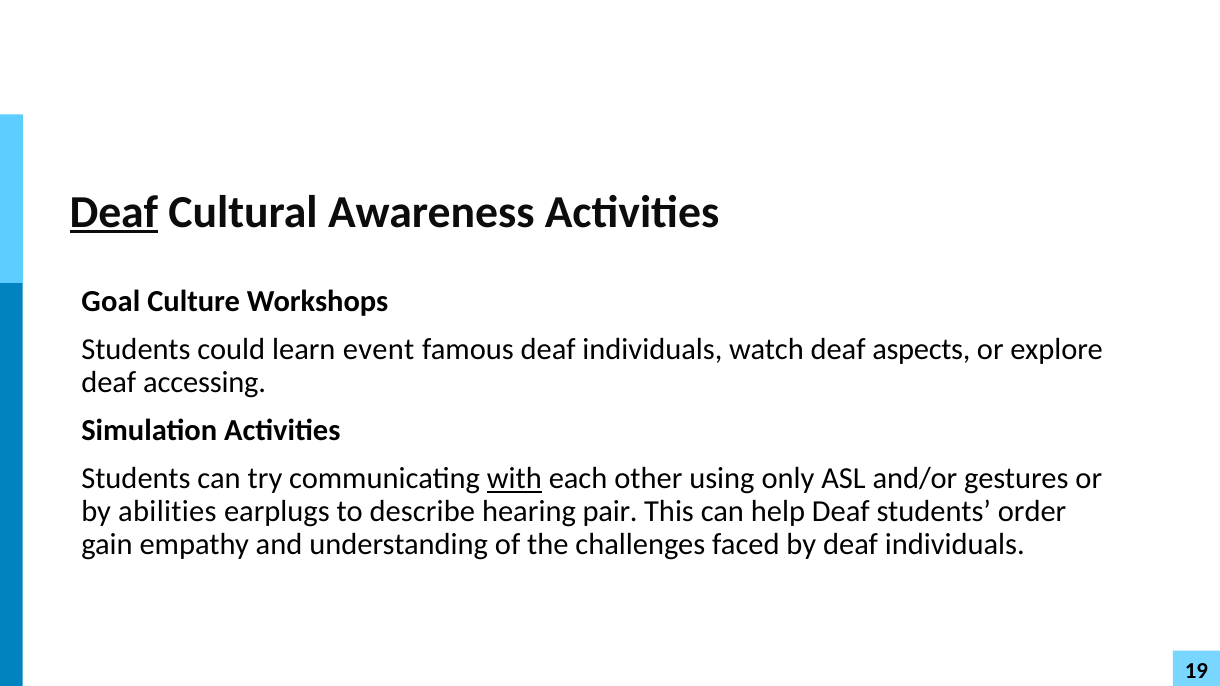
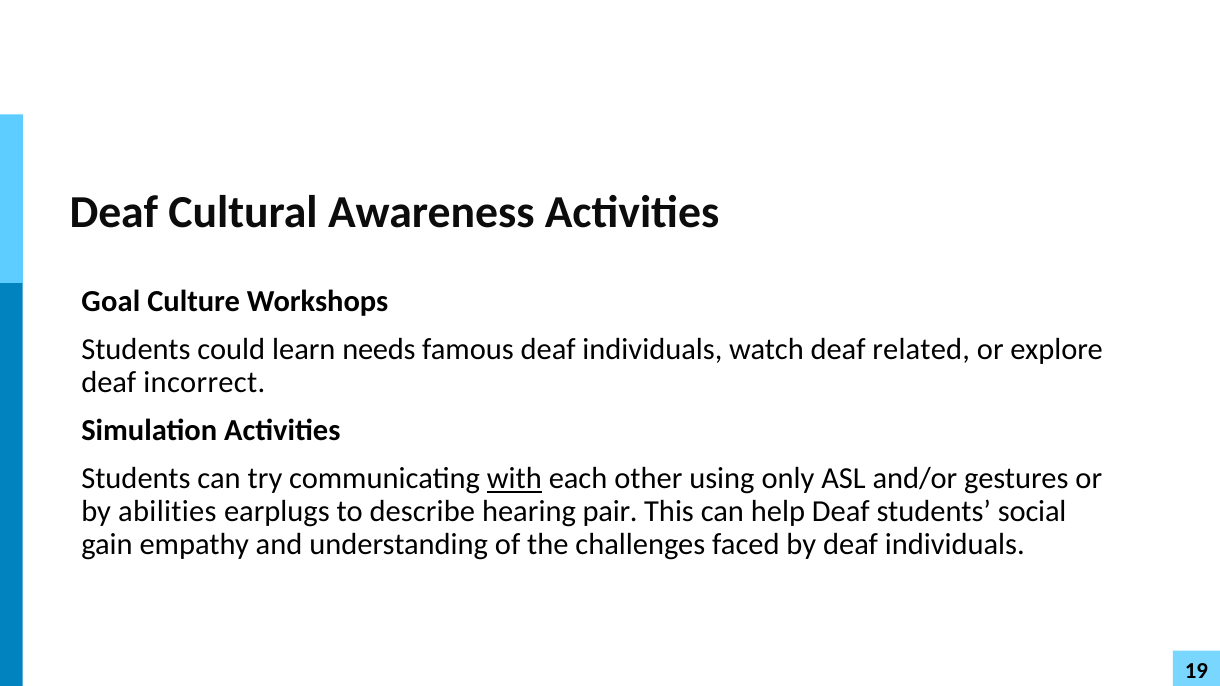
Deaf underline: present -> none (114, 212)
event: event -> needs (379, 350)
aspects: aspects -> related (921, 350)
accessing: accessing -> incorrect (204, 383)
order: order -> social (1032, 512)
